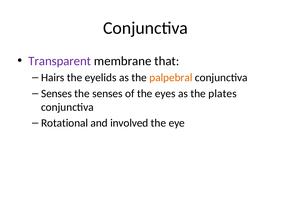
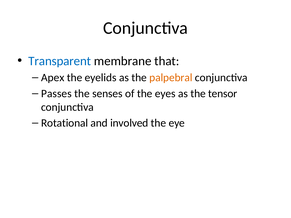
Transparent colour: purple -> blue (60, 61)
Hairs: Hairs -> Apex (53, 78)
Senses: Senses -> Passes (56, 94)
plates: plates -> tensor (223, 94)
